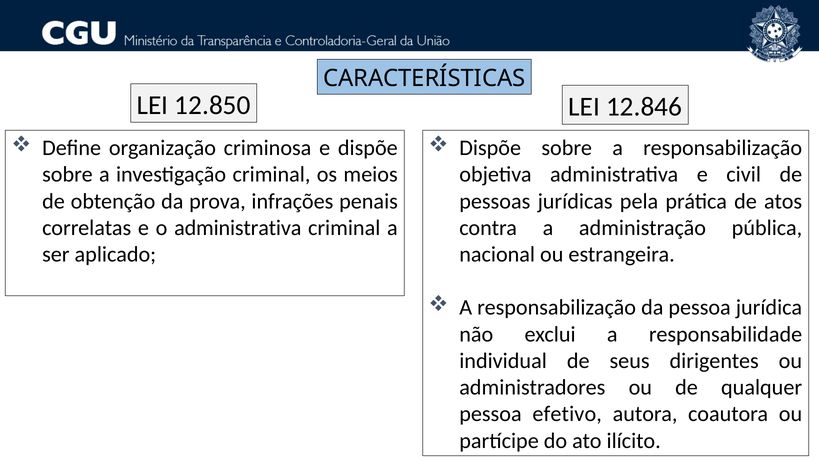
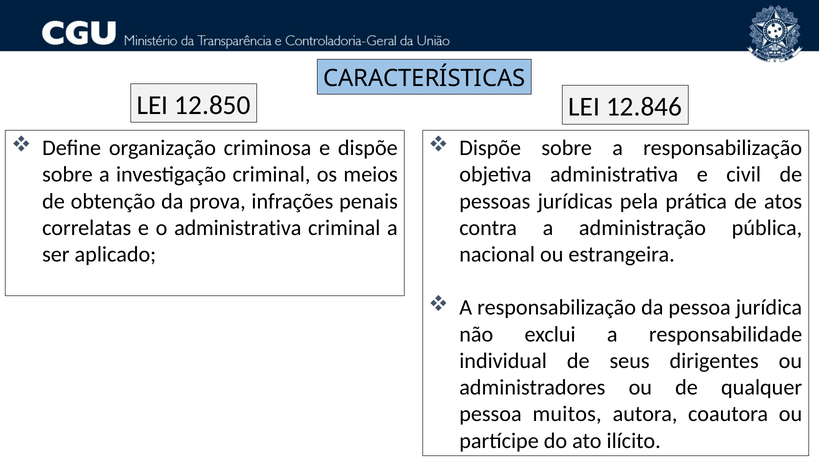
efetivo: efetivo -> muitos (567, 414)
